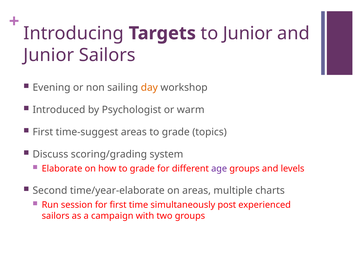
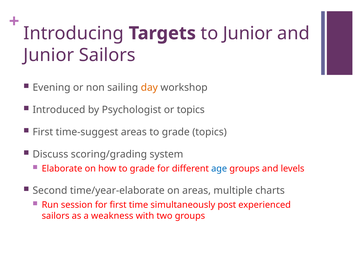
or warm: warm -> topics (191, 110)
age colour: purple -> blue (219, 169)
campaign: campaign -> weakness (112, 216)
